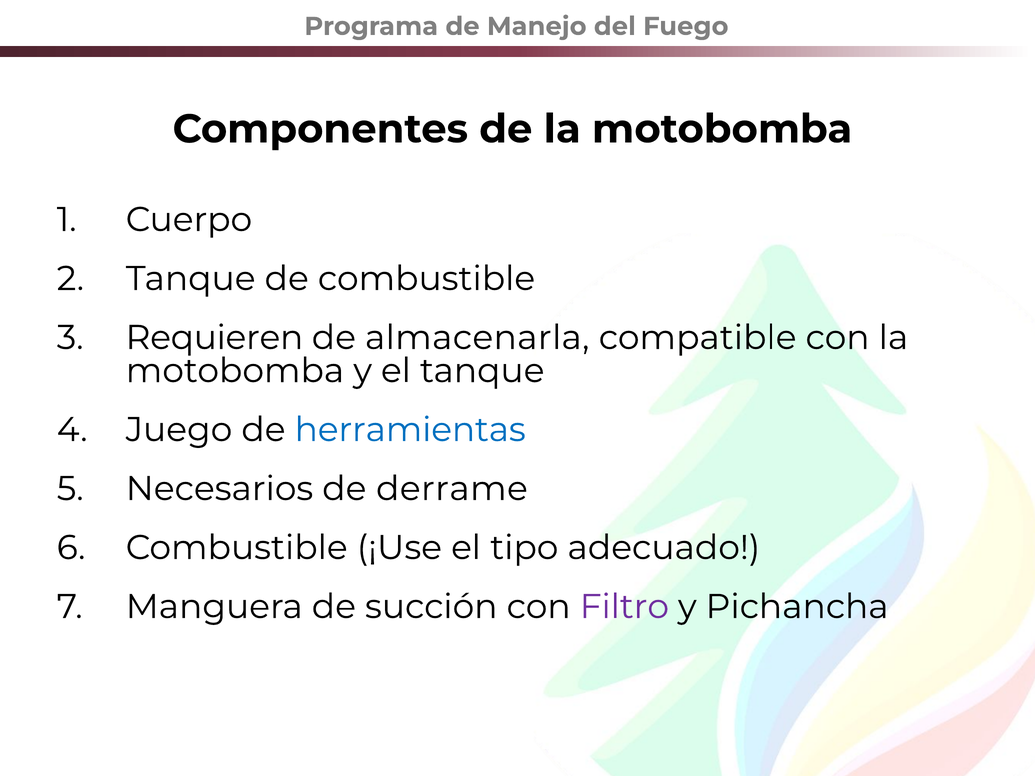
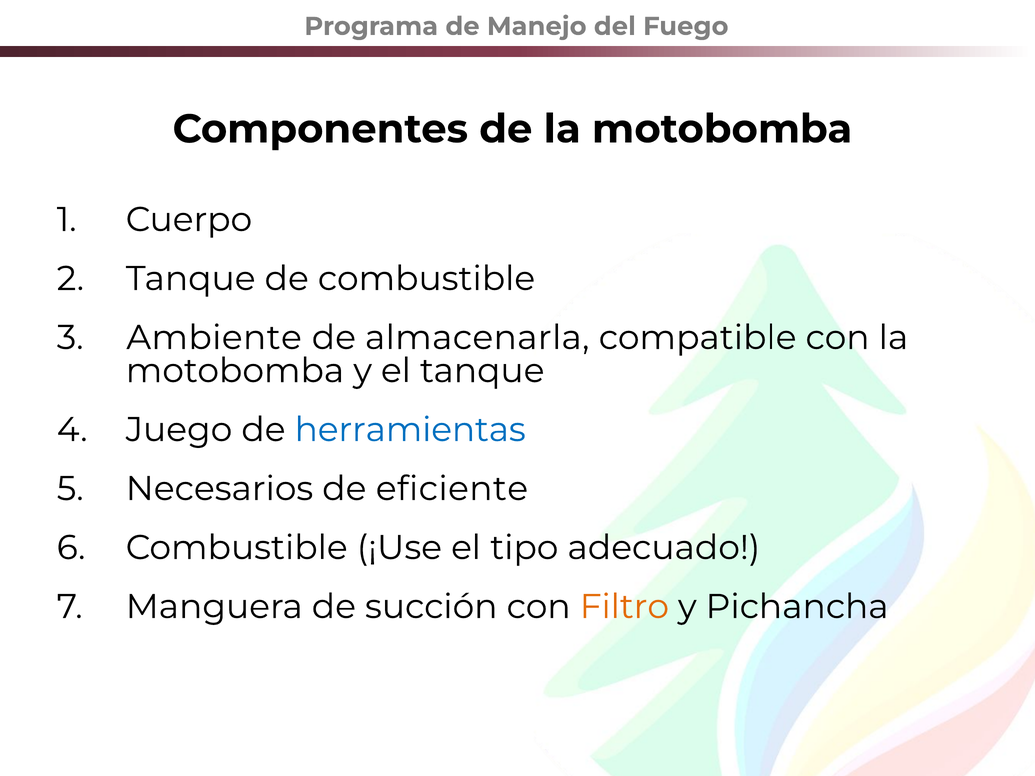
Requieren: Requieren -> Ambiente (214, 338)
derrame: derrame -> eficiente (452, 489)
Filtro colour: purple -> orange (624, 607)
